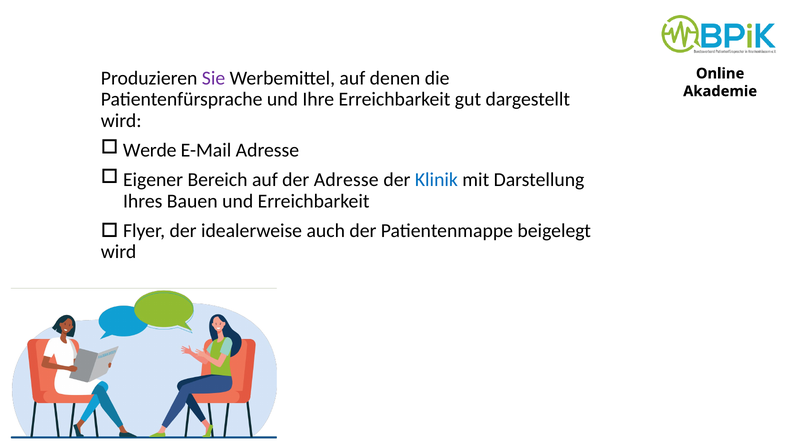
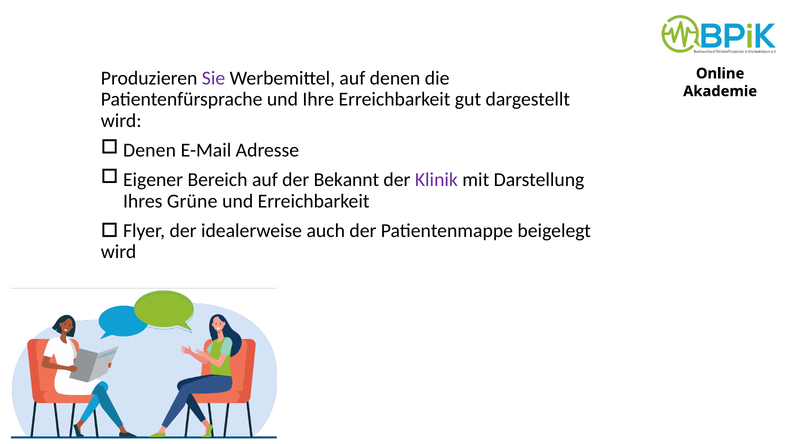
Werde: Werde -> Denen (150, 150)
der Adresse: Adresse -> Bekannt (346, 179)
Klinik colour: blue -> purple (436, 179)
Bauen: Bauen -> Grüne (192, 201)
